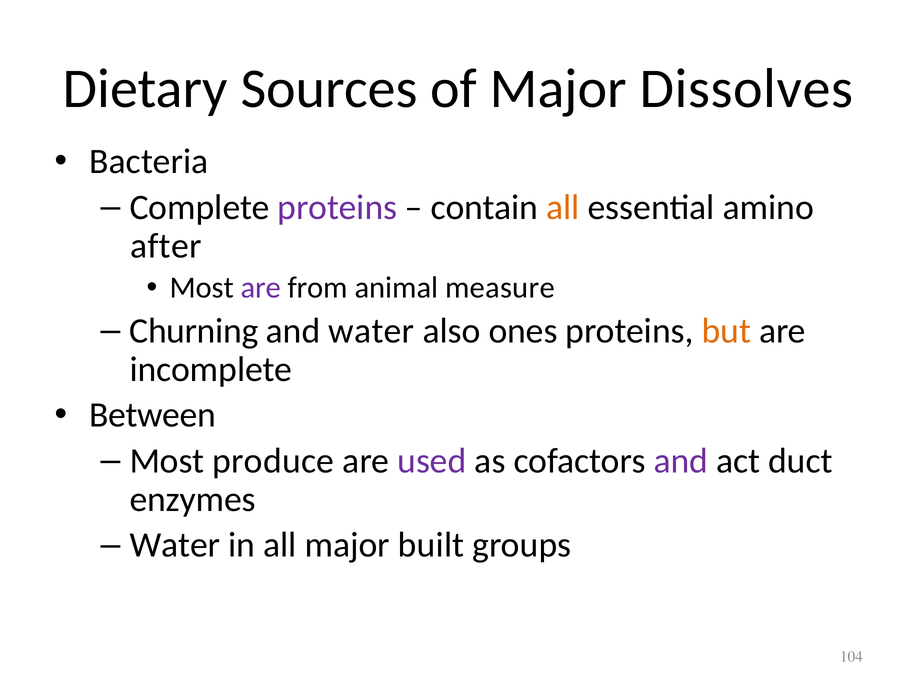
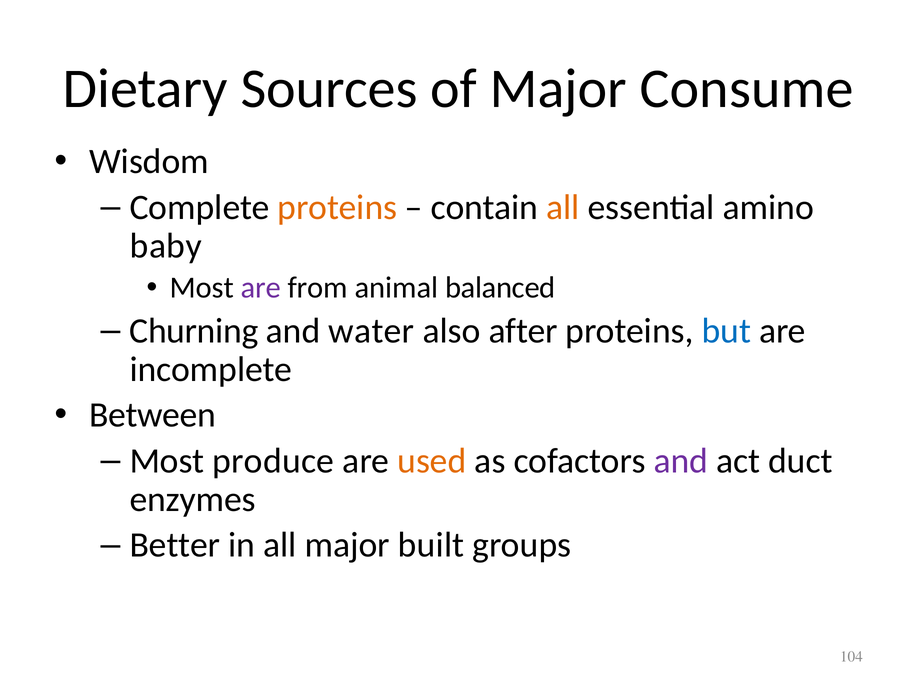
Dissolves: Dissolves -> Consume (747, 89)
Bacteria: Bacteria -> Wisdom (149, 161)
proteins colour: purple -> orange (337, 207)
after: after -> baby (166, 246)
measure: measure -> balanced (500, 288)
ones: ones -> after (523, 331)
but colour: orange -> blue (726, 331)
used colour: purple -> orange (432, 461)
Water: Water -> Better (175, 545)
